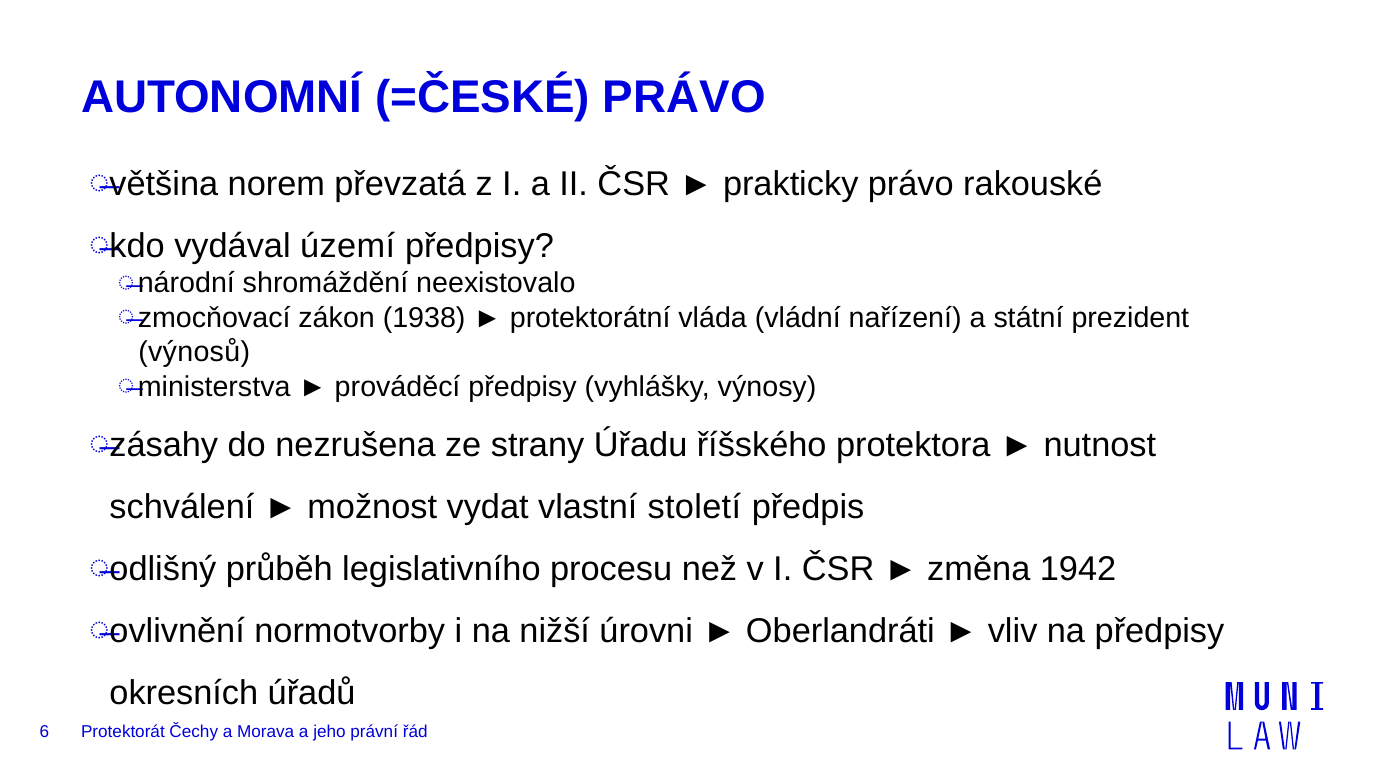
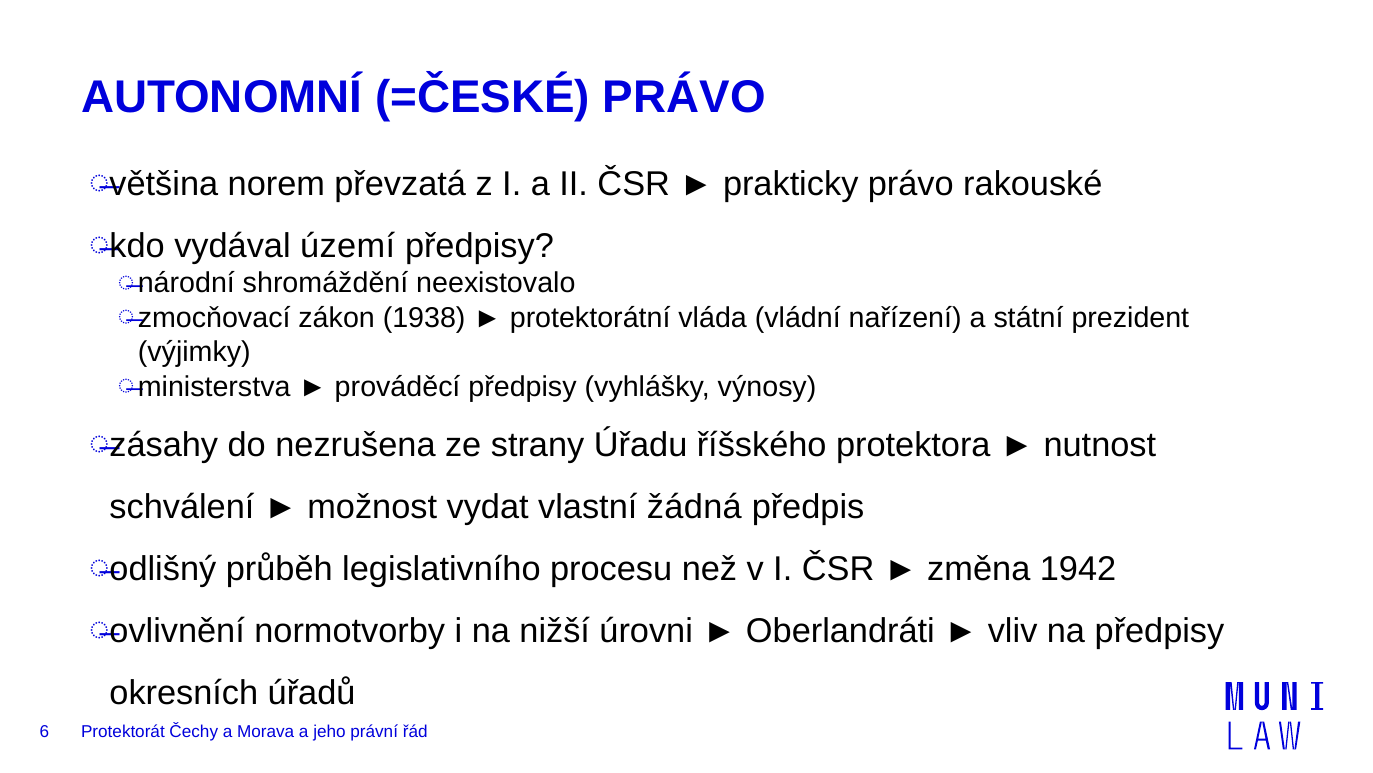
výnosů: výnosů -> výjimky (194, 352)
století: století -> žádná (694, 507)
